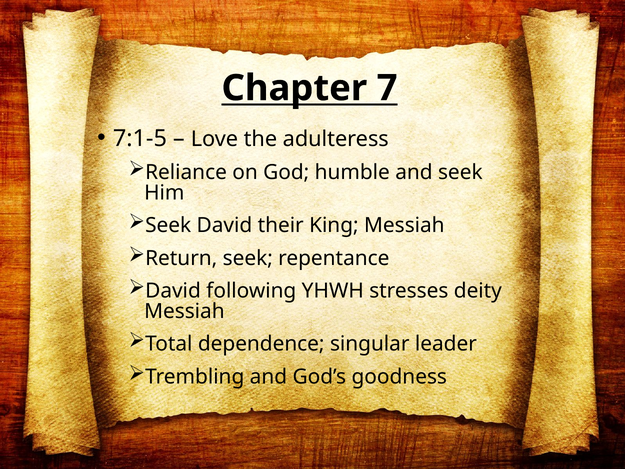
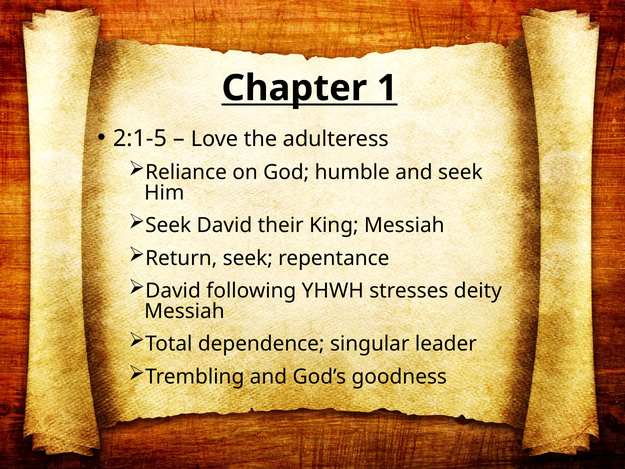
7: 7 -> 1 (387, 88)
7:1-5: 7:1-5 -> 2:1-5 (140, 138)
